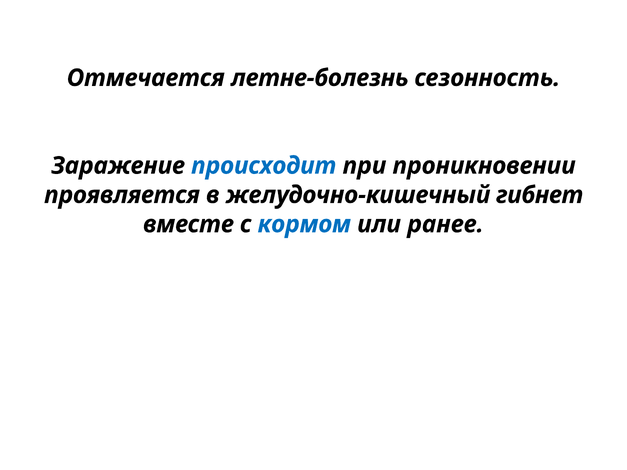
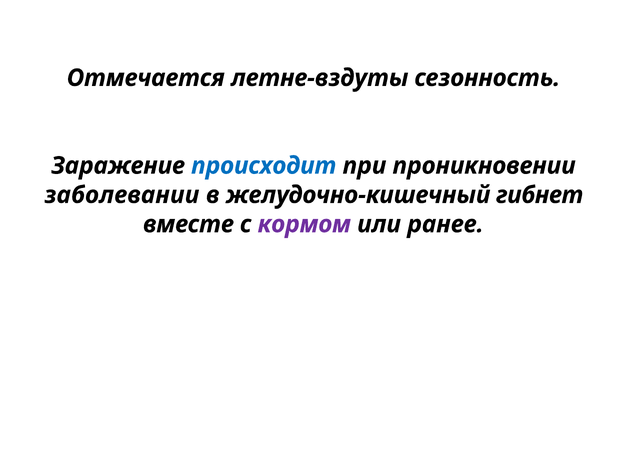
летне-болезнь: летне-болезнь -> летне-вздуты (320, 78)
проявляется: проявляется -> заболевании (122, 195)
кормом colour: blue -> purple (304, 224)
